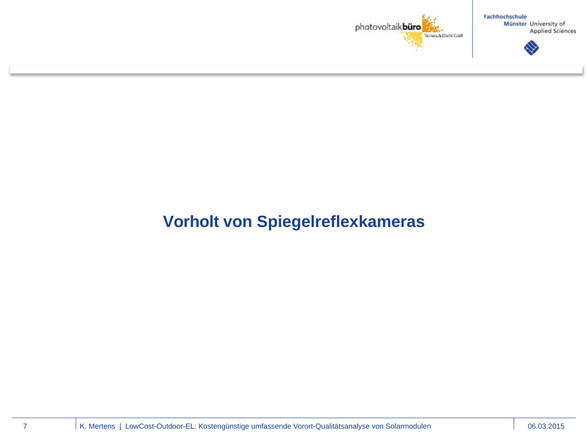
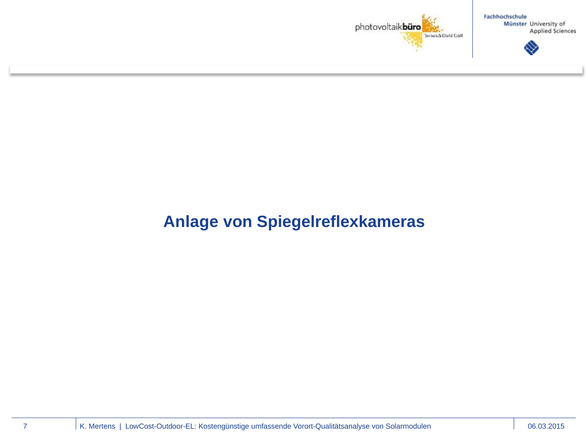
Vorholt: Vorholt -> Anlage (191, 222)
